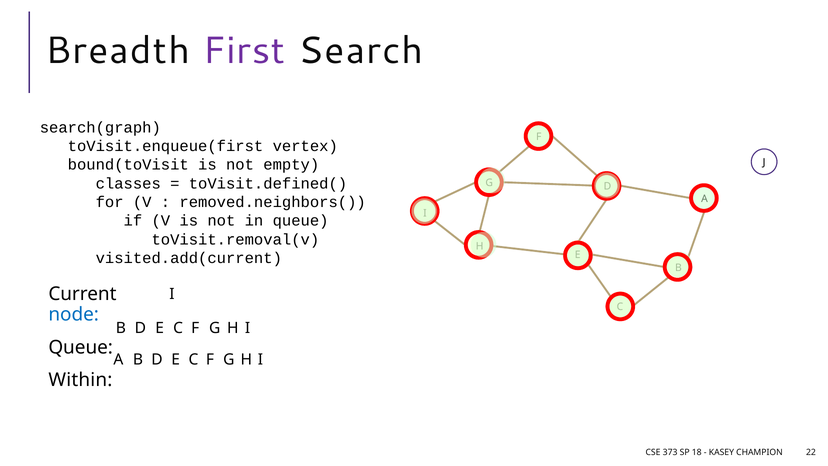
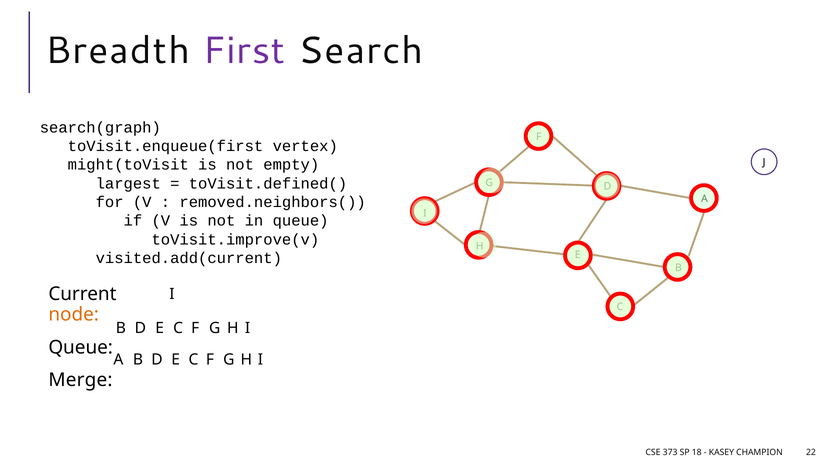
bound(toVisit: bound(toVisit -> might(toVisit (128, 165)
classes: classes -> largest (128, 183)
toVisit.removal(v: toVisit.removal(v -> toVisit.improve(v (235, 239)
node colour: blue -> orange (74, 315)
Within: Within -> Merge (80, 380)
